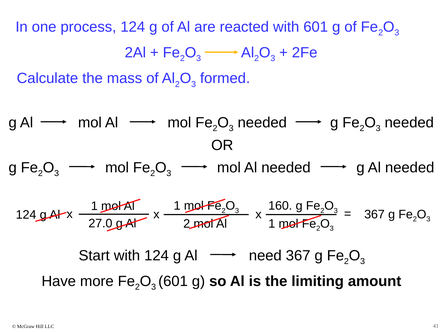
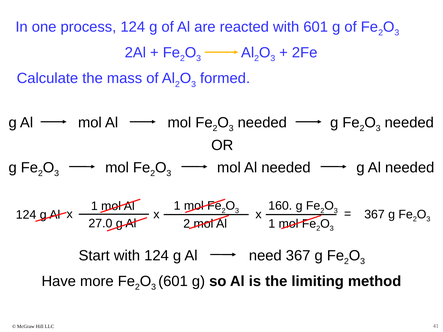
amount: amount -> method (375, 282)
